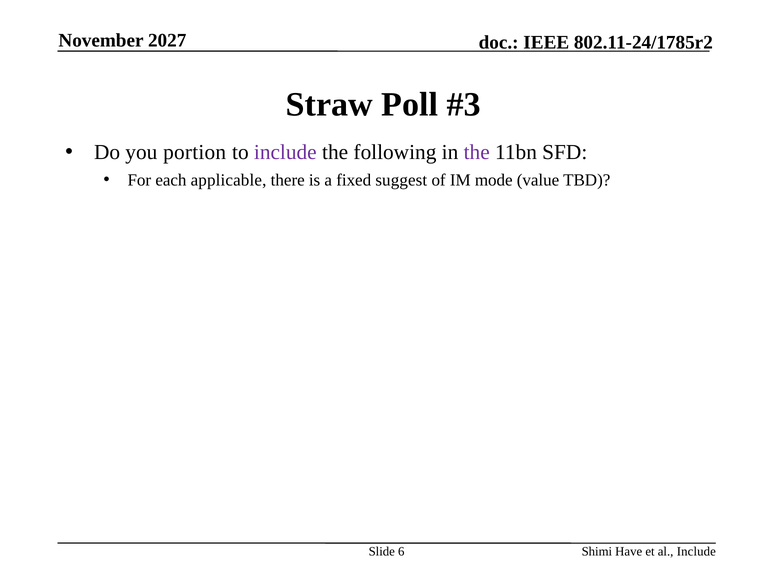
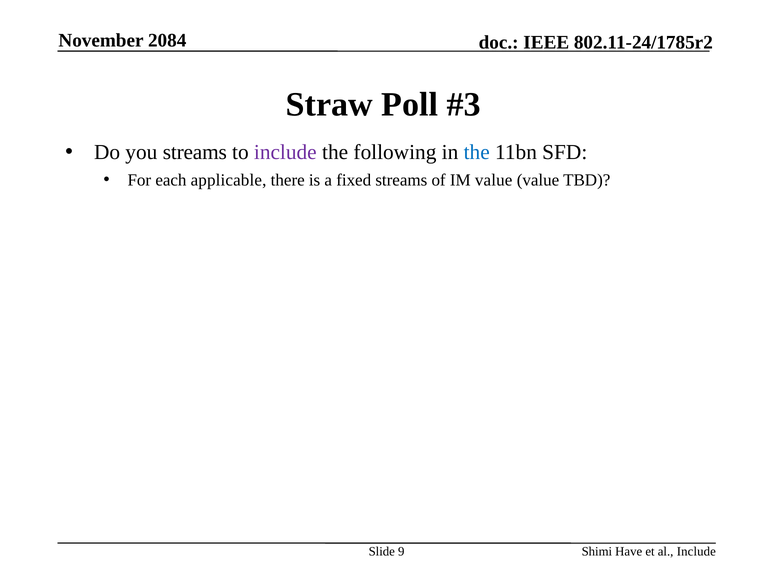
2027: 2027 -> 2084 (167, 41)
you portion: portion -> streams (195, 152)
the colour: purple -> blue (477, 152)
fixed suggest: suggest -> streams (401, 180)
IM mode: mode -> value (494, 180)
6: 6 -> 9 (401, 552)
